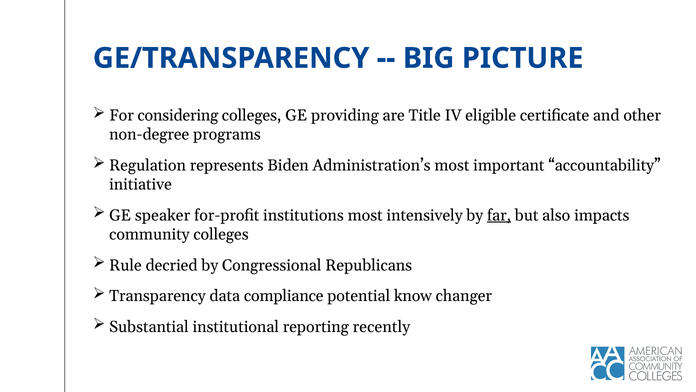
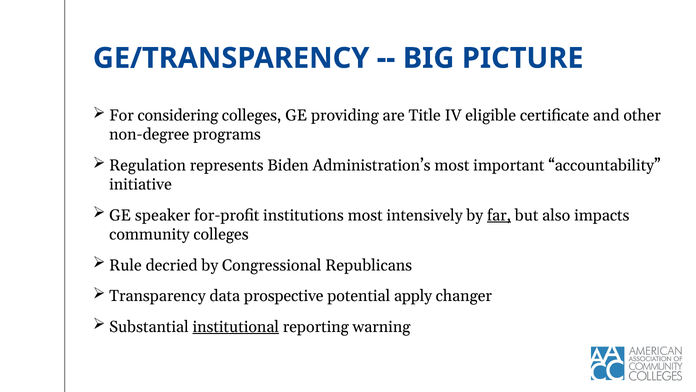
compliance: compliance -> prospective (284, 296)
know: know -> apply (413, 296)
institutional underline: none -> present (236, 326)
recently: recently -> warning (382, 326)
